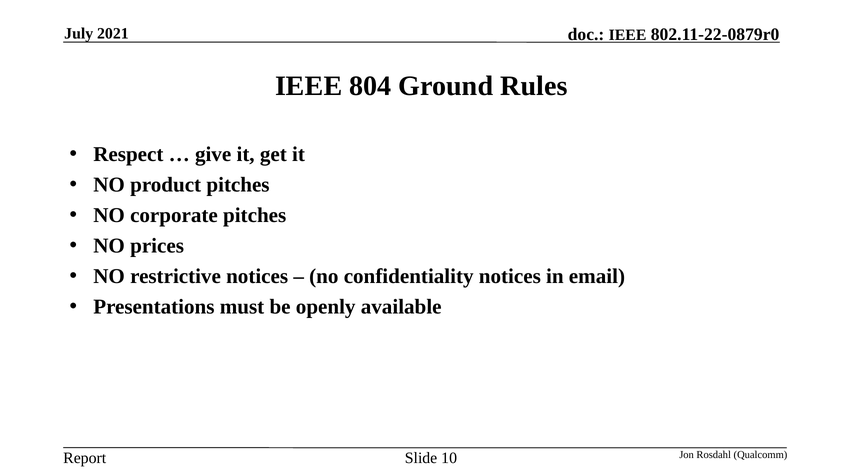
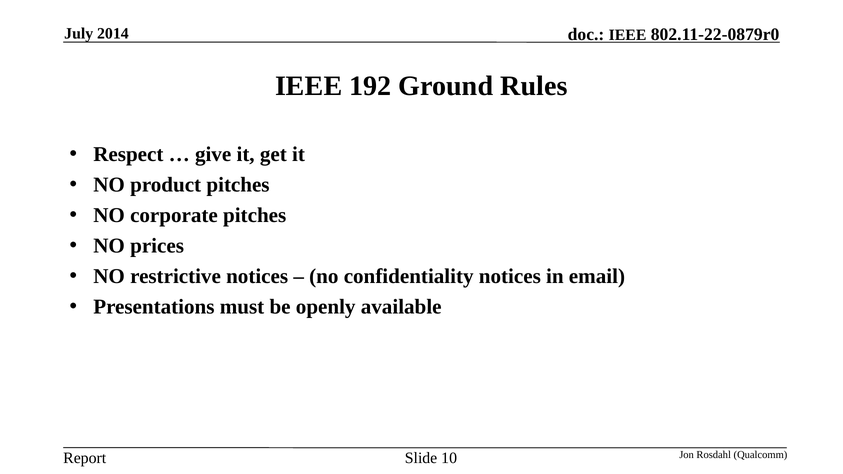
2021: 2021 -> 2014 (113, 34)
804: 804 -> 192 (370, 86)
